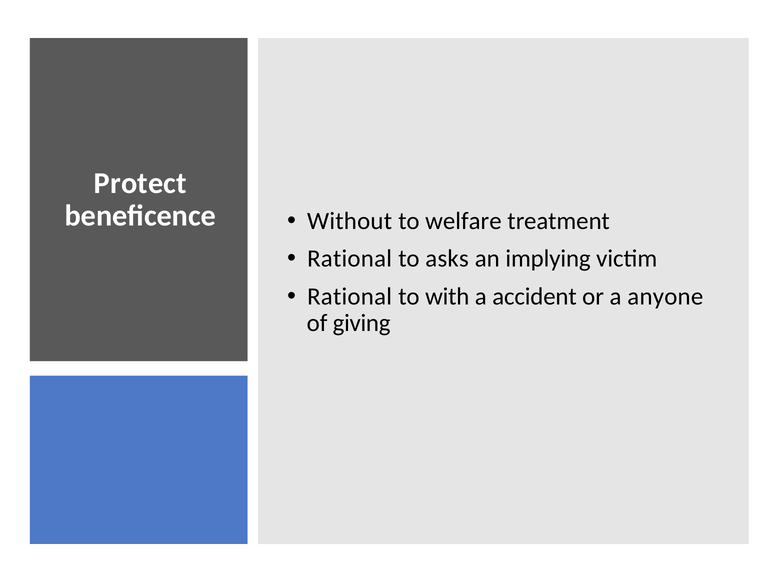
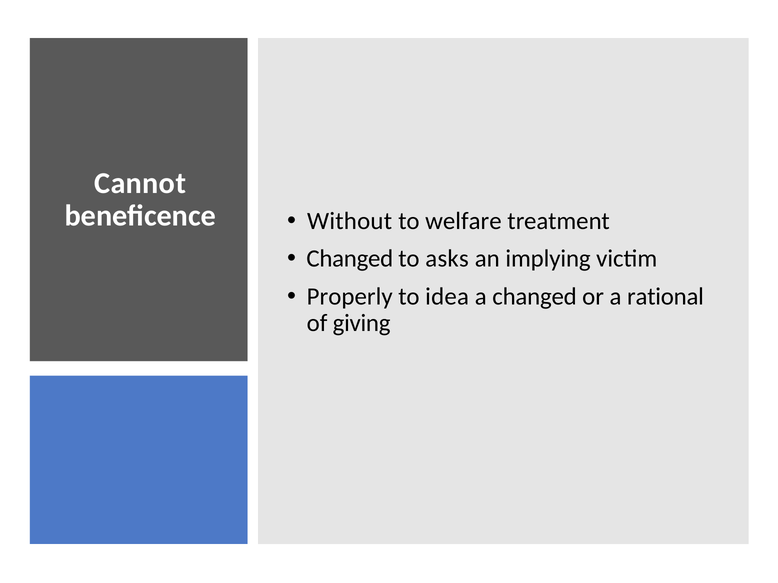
Protect: Protect -> Cannot (140, 183)
Rational: Rational -> Changed (350, 259)
Rational: Rational -> Properly (350, 297)
with: with -> idea (447, 297)
a accident: accident -> changed (535, 297)
anyone: anyone -> rational (666, 297)
